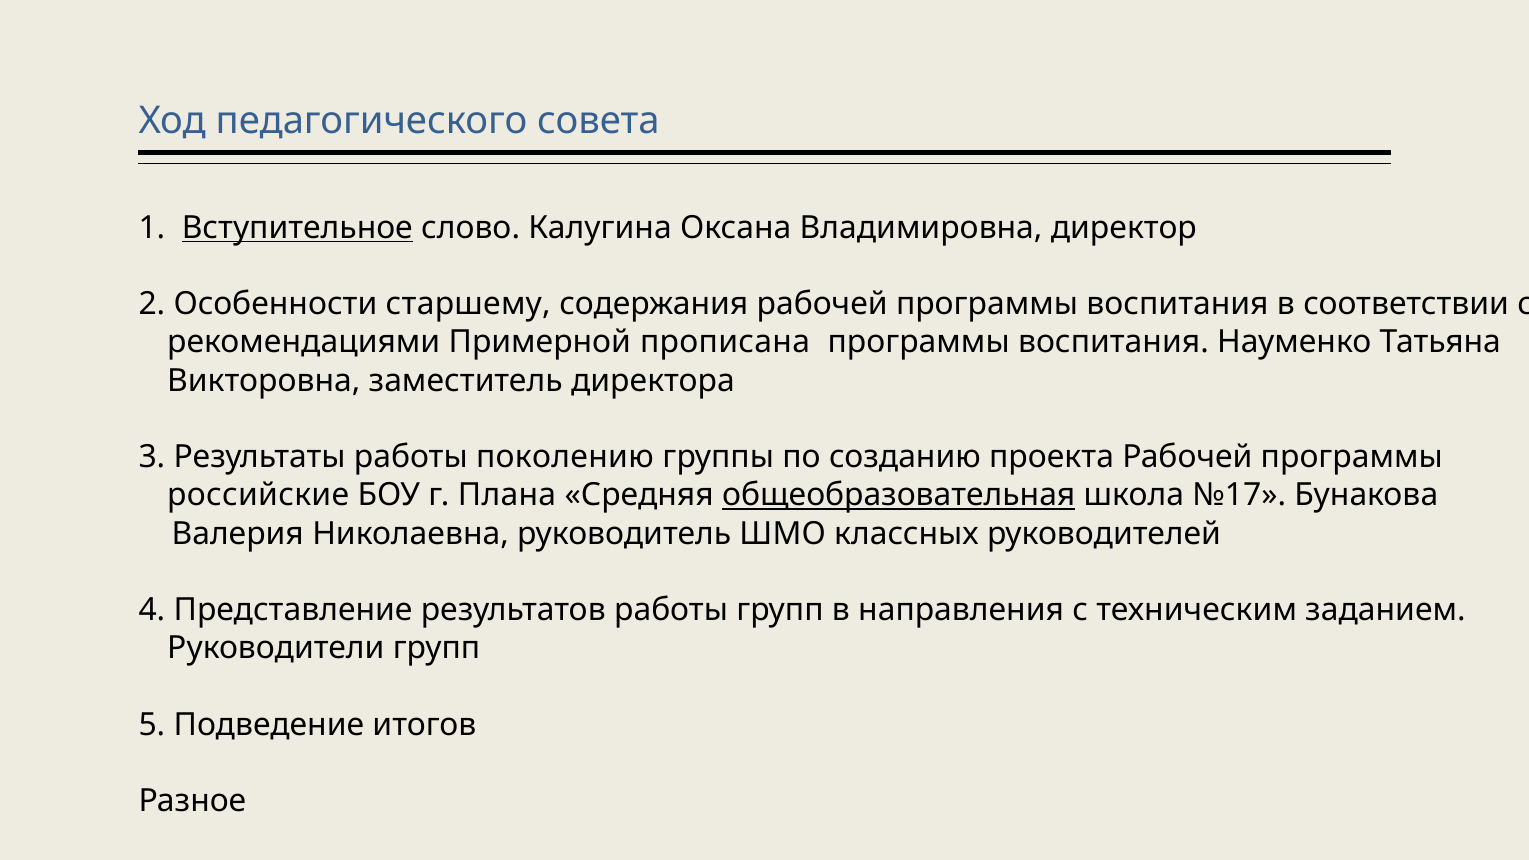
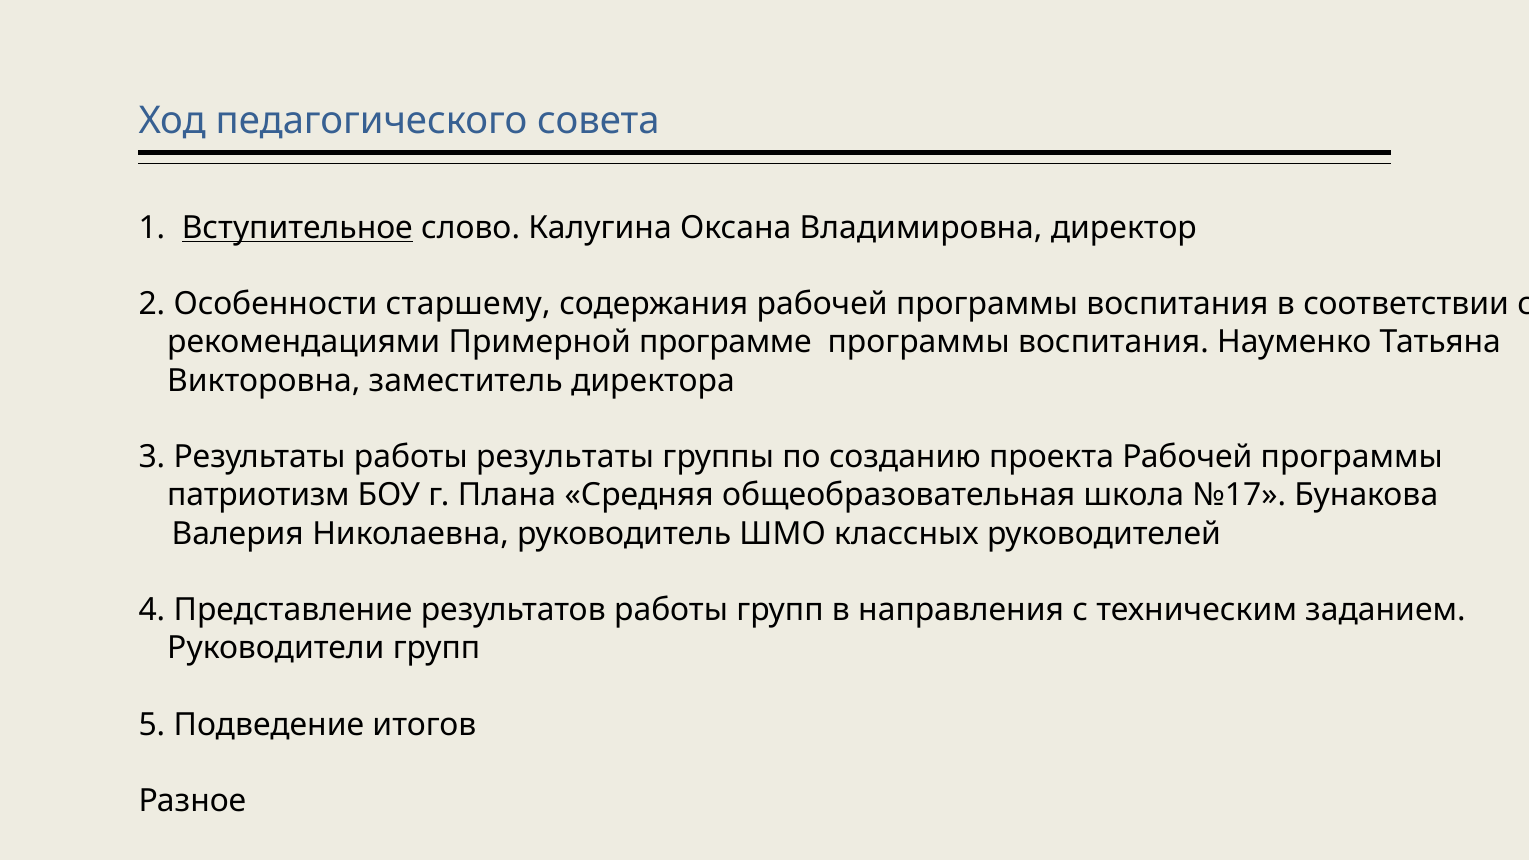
прописана: прописана -> программе (725, 342)
работы поколению: поколению -> результаты (565, 457)
российские: российские -> патриотизм (258, 495)
общеобразовательная underline: present -> none (899, 495)
